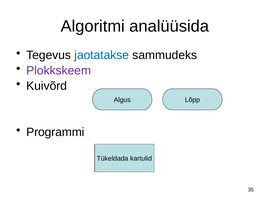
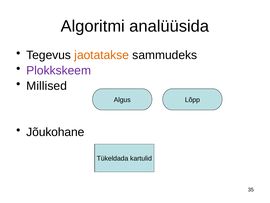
jaotatakse colour: blue -> orange (102, 55)
Kuivõrd: Kuivõrd -> Millised (47, 86)
Programmi: Programmi -> Jõukohane (55, 132)
